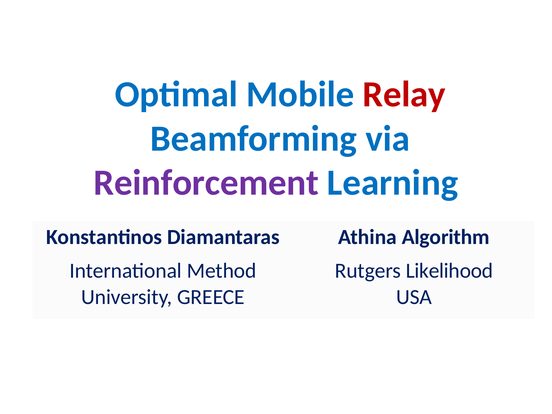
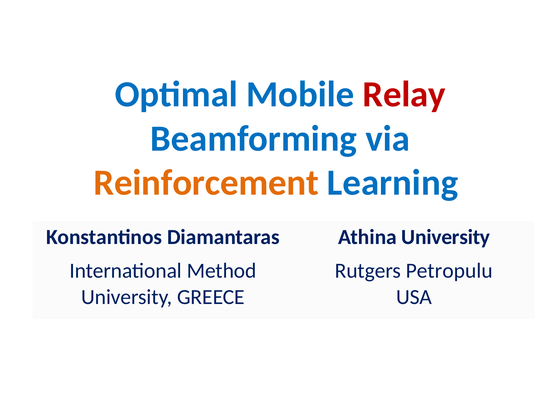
Reinforcement colour: purple -> orange (206, 183)
Athina Algorithm: Algorithm -> University (446, 237)
Likelihood: Likelihood -> Petropulu (449, 271)
